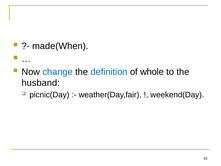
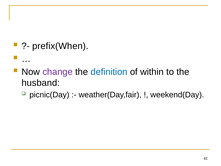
made(When: made(When -> prefix(When (60, 46)
change colour: blue -> purple (58, 72)
whole: whole -> within (152, 72)
